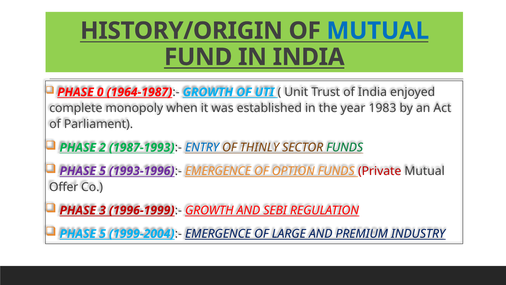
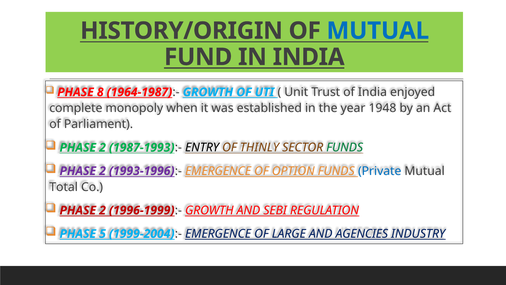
0: 0 -> 8 (100, 92)
1983: 1983 -> 1948 (382, 108)
ENTRY colour: blue -> black (202, 147)
5: 5 -> 2 (103, 171)
Private colour: red -> blue (380, 171)
Offer: Offer -> Total (64, 187)
3: 3 -> 2 (103, 210)
PREMIUM: PREMIUM -> AGENCIES (362, 234)
